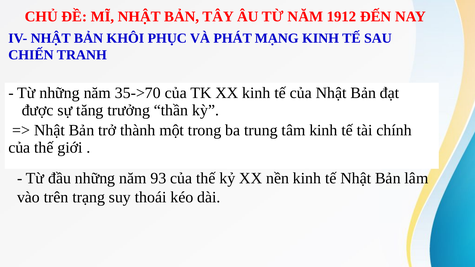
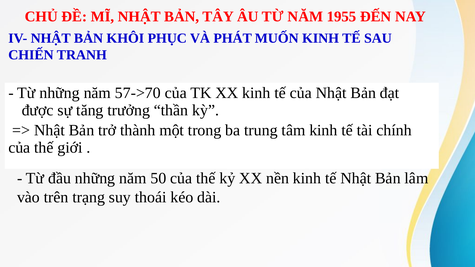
1912: 1912 -> 1955 (342, 17)
MẠNG: MẠNG -> MUỐN (277, 38)
35->70: 35->70 -> 57->70 (138, 93)
93: 93 -> 50 (158, 178)
